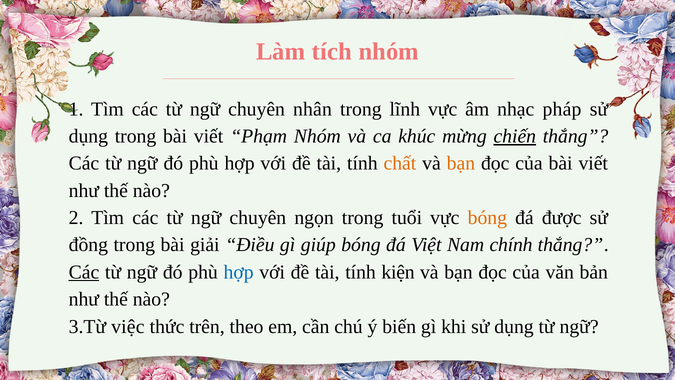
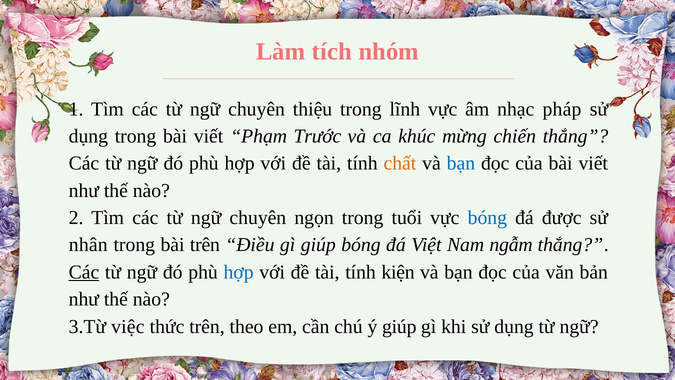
nhân: nhân -> thiệu (313, 109)
Phạm Nhóm: Nhóm -> Trước (317, 136)
chiến underline: present -> none (515, 136)
bạn colour: orange -> blue (461, 163)
bóng colour: orange -> blue (487, 218)
đồng: đồng -> nhân (88, 245)
bài giải: giải -> trên (205, 245)
chính: chính -> ngẫm (511, 245)
ý biến: biến -> giúp (399, 326)
